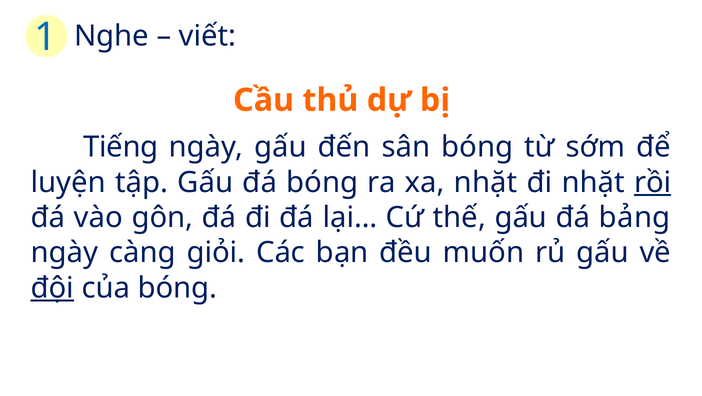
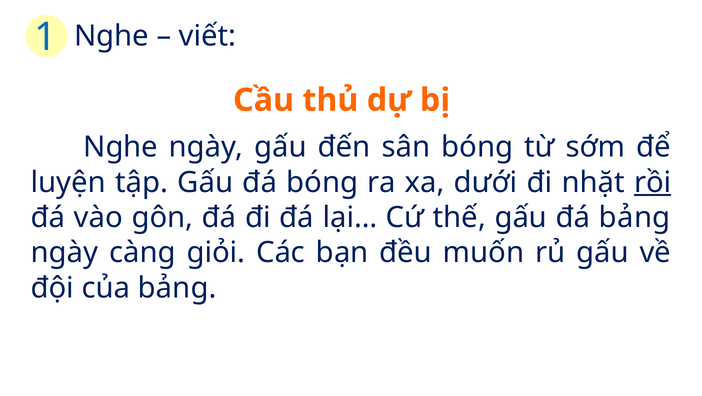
Tiếng: Tiếng -> Nghe (121, 147)
xa nhặt: nhặt -> dưới (486, 182)
đội underline: present -> none (52, 288)
của bóng: bóng -> bảng (177, 288)
